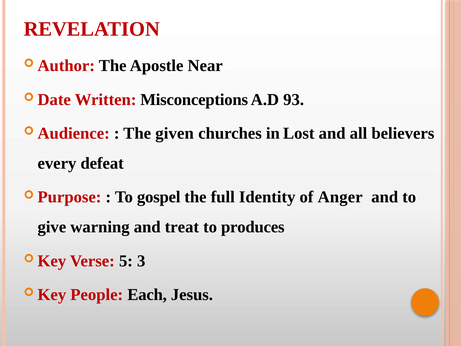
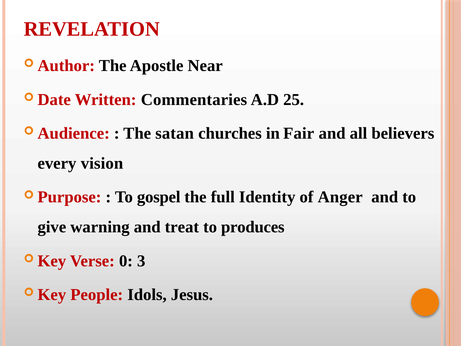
Misconceptions: Misconceptions -> Commentaries (194, 99)
93: 93 -> 25 (294, 99)
given: given -> satan (175, 133)
Lost: Lost -> Fair (299, 133)
defeat: defeat -> vision (102, 163)
5: 5 -> 0 (126, 261)
Each: Each -> Idols (147, 295)
